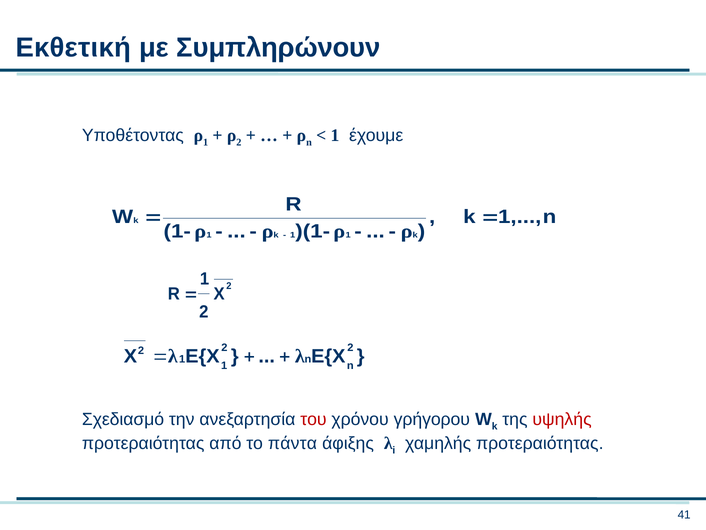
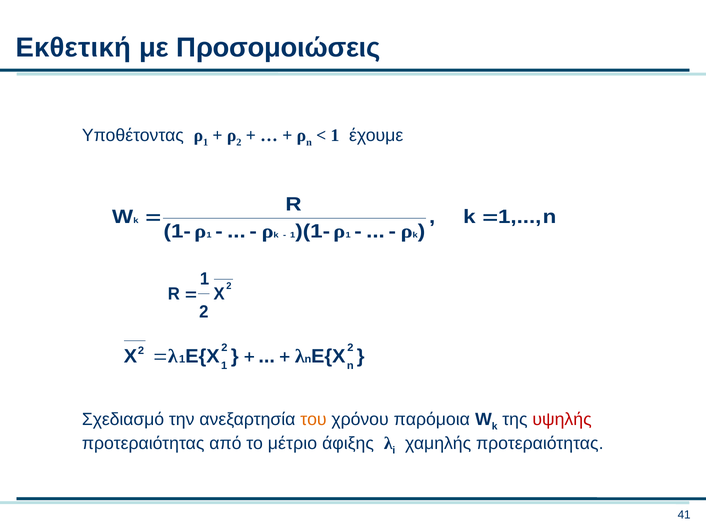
Συμπληρώνουν: Συμπληρώνουν -> Προσομοιώσεις (279, 48)
του colour: red -> orange (313, 419)
γρήγορου: γρήγορου -> παρόμοια (432, 419)
πάντα: πάντα -> μέτριο (292, 443)
